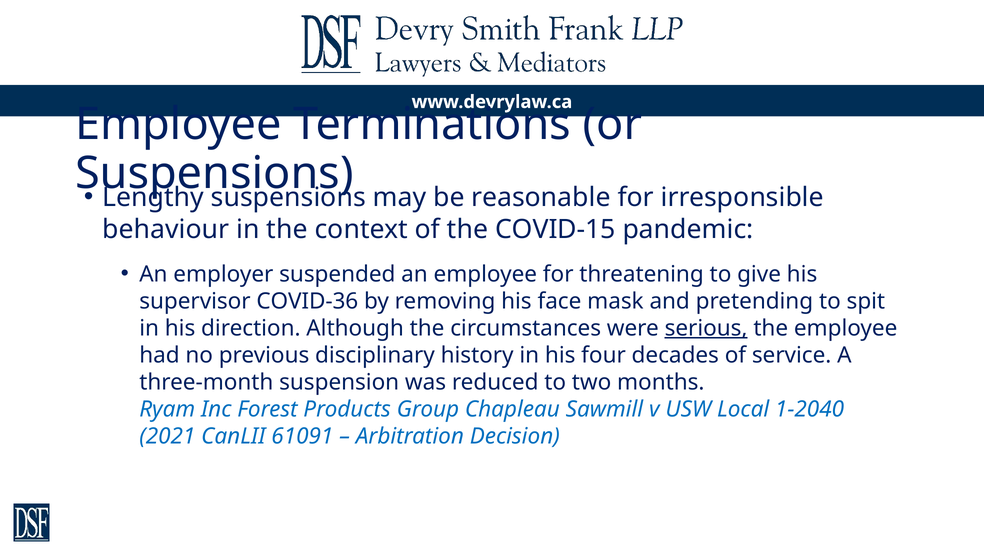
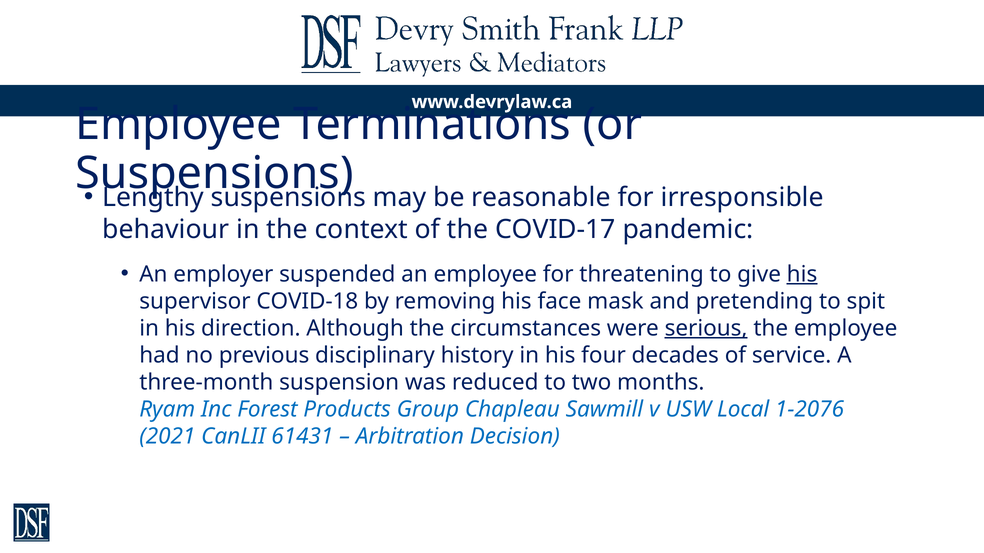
COVID-15: COVID-15 -> COVID-17 (555, 230)
his underline: none -> present (802, 274)
COVID-36: COVID-36 -> COVID-18 (307, 301)
1-2040: 1-2040 -> 1-2076 (810, 410)
61091: 61091 -> 61431 (302, 437)
